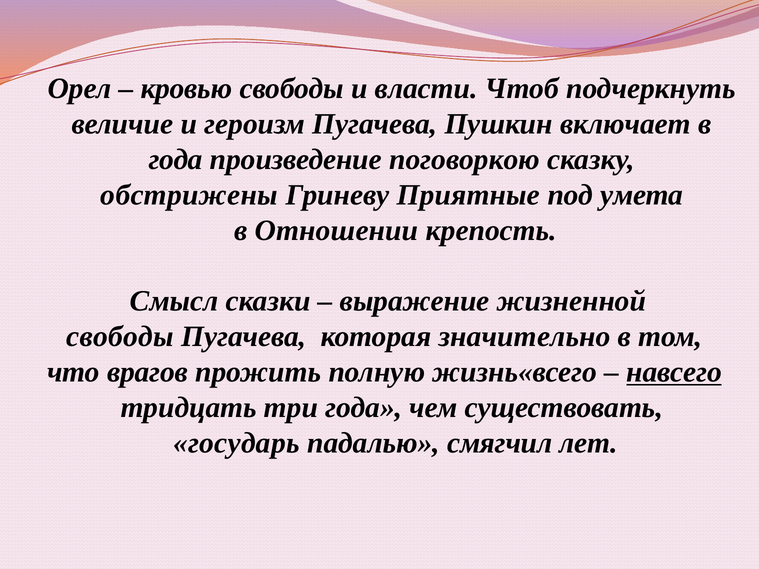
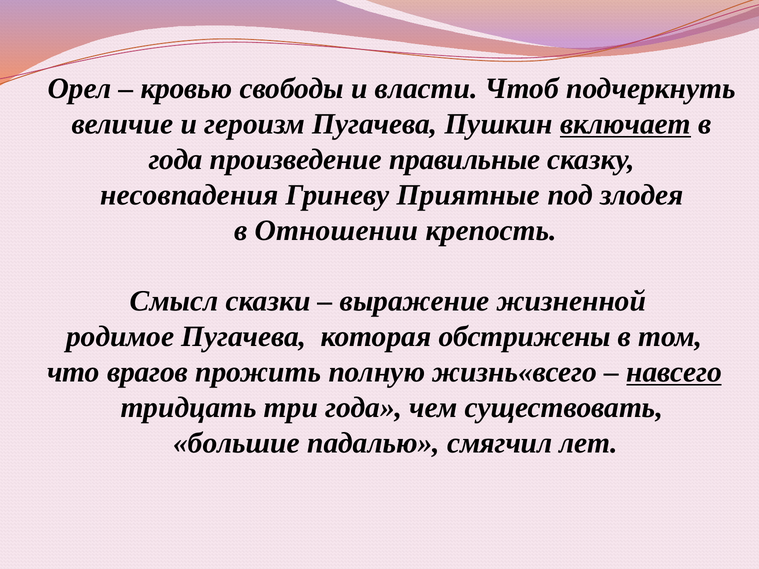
включает underline: none -> present (625, 124)
поговоркою: поговоркою -> правильные (465, 160)
обстрижены: обстрижены -> несовпадения (189, 195)
умета: умета -> злодея (642, 195)
свободы: свободы -> родимое (120, 337)
значительно: значительно -> обстрижены (525, 337)
государь: государь -> большие (236, 443)
